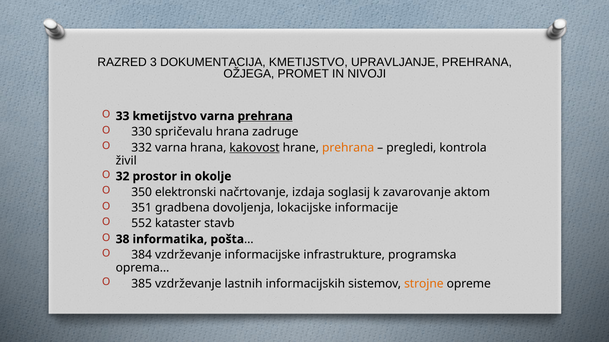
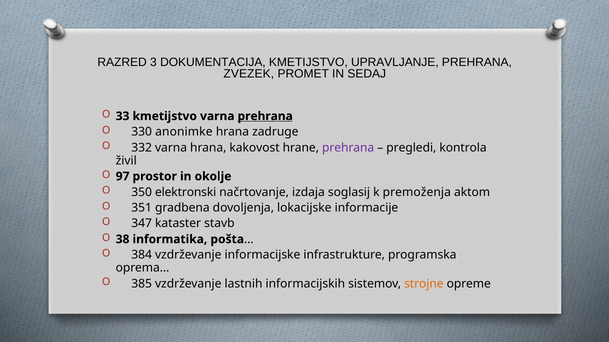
OŽJEGA: OŽJEGA -> ZVEZEK (249, 74)
NIVOJI: NIVOJI -> SEDAJ (367, 74)
spričevalu: spričevalu -> anonimke (184, 132)
kakovost underline: present -> none (255, 148)
prehrana colour: orange -> purple (348, 148)
32: 32 -> 97 (123, 177)
zavarovanje: zavarovanje -> premoženja (417, 192)
552: 552 -> 347 (142, 224)
